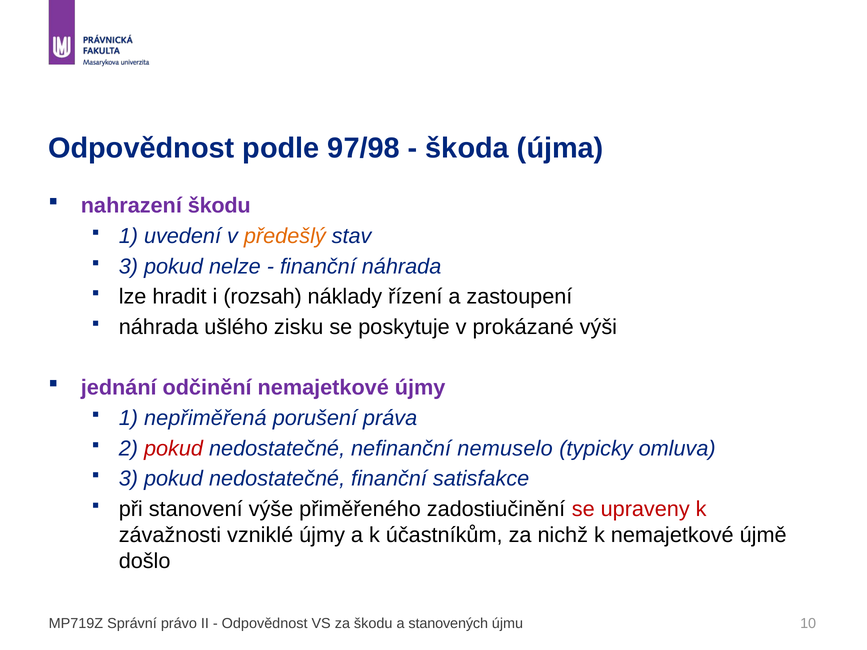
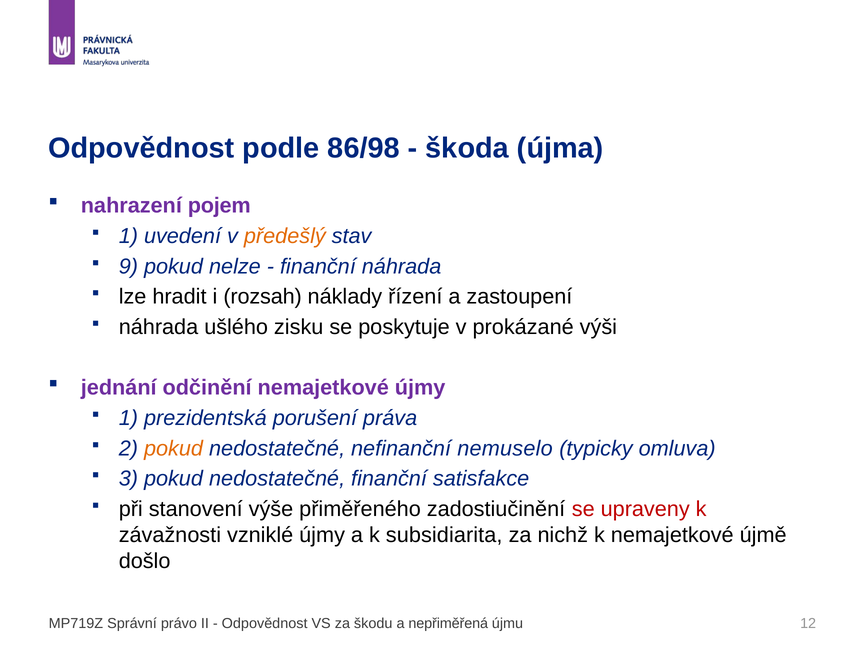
97/98: 97/98 -> 86/98 (364, 148)
nahrazení škodu: škodu -> pojem (219, 206)
3: 3 -> 9 (128, 267)
nepřiměřená: nepřiměřená -> prezidentská (205, 418)
pokud colour: red -> orange (174, 449)
účastníkům: účastníkům -> subsidiarita (444, 535)
stanovených: stanovených -> nepřiměřená (448, 624)
10: 10 -> 12 (808, 624)
